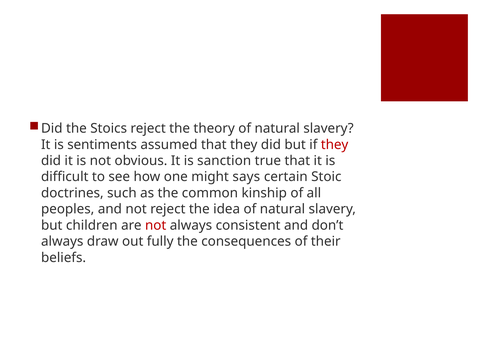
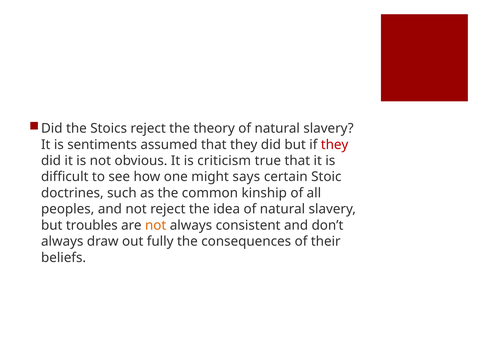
sanction: sanction -> criticism (224, 160)
children: children -> troubles (92, 225)
not colour: red -> orange (156, 225)
